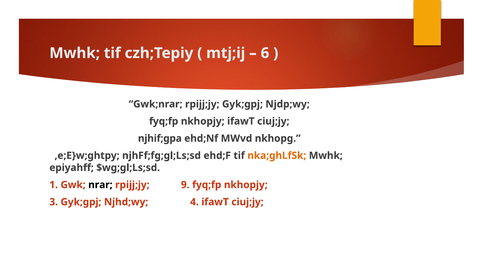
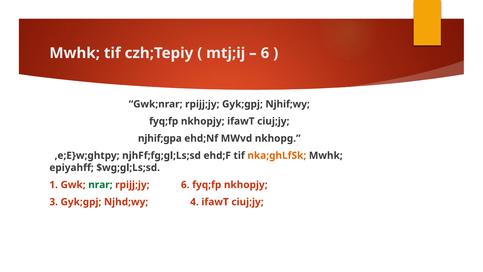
Njdp;wy: Njdp;wy -> Njhif;wy (288, 104)
nrar colour: black -> green (100, 185)
rpijj;jy 9: 9 -> 6 (185, 185)
